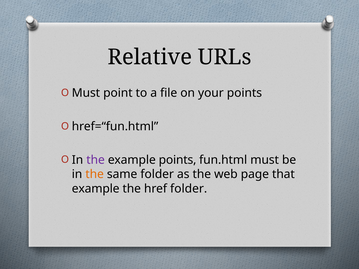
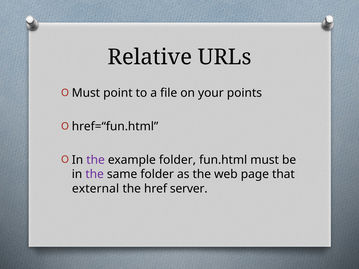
example points: points -> folder (177, 160)
the colour: orange -> purple (95, 174)
example: example -> external (96, 189)
href folder: folder -> server (189, 189)
